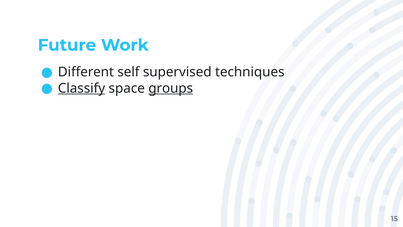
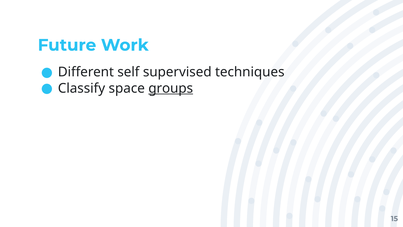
Classify underline: present -> none (81, 88)
